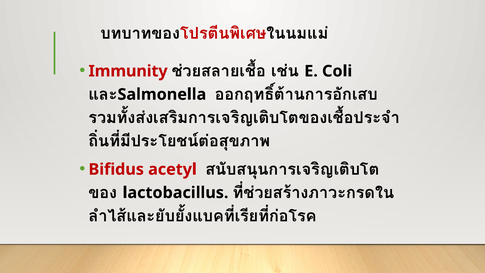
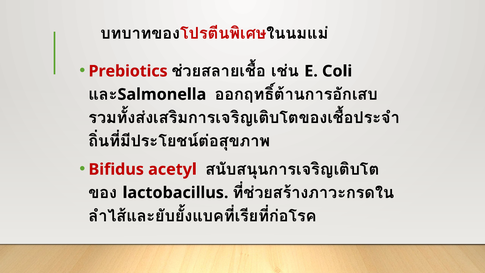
Immunity: Immunity -> Prebiotics (128, 71)
